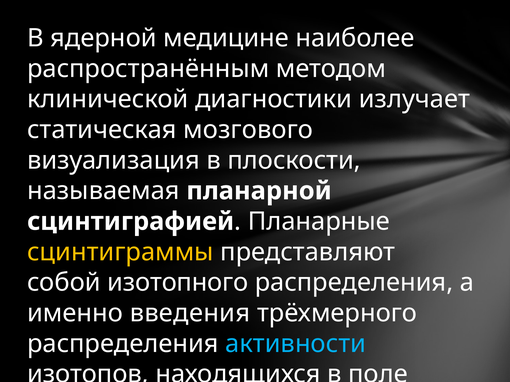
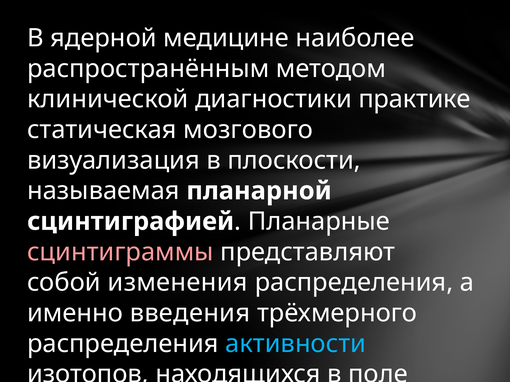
излучает: излучает -> практике (415, 99)
сцинтиграммы colour: yellow -> pink (120, 252)
изотопного: изотопного -> изменения (178, 283)
